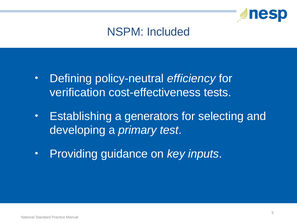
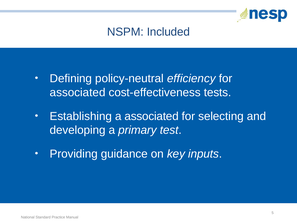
verification: verification -> associated (78, 92)
a generators: generators -> associated (152, 116)
